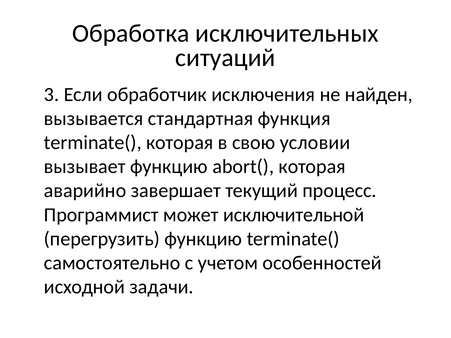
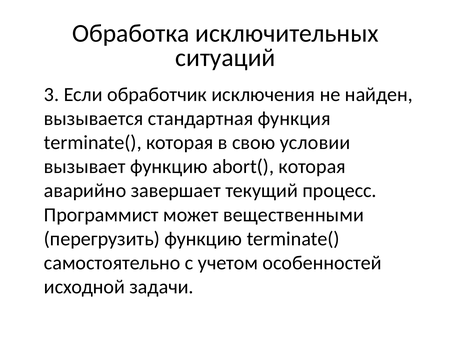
исключительной: исключительной -> вещественными (293, 215)
